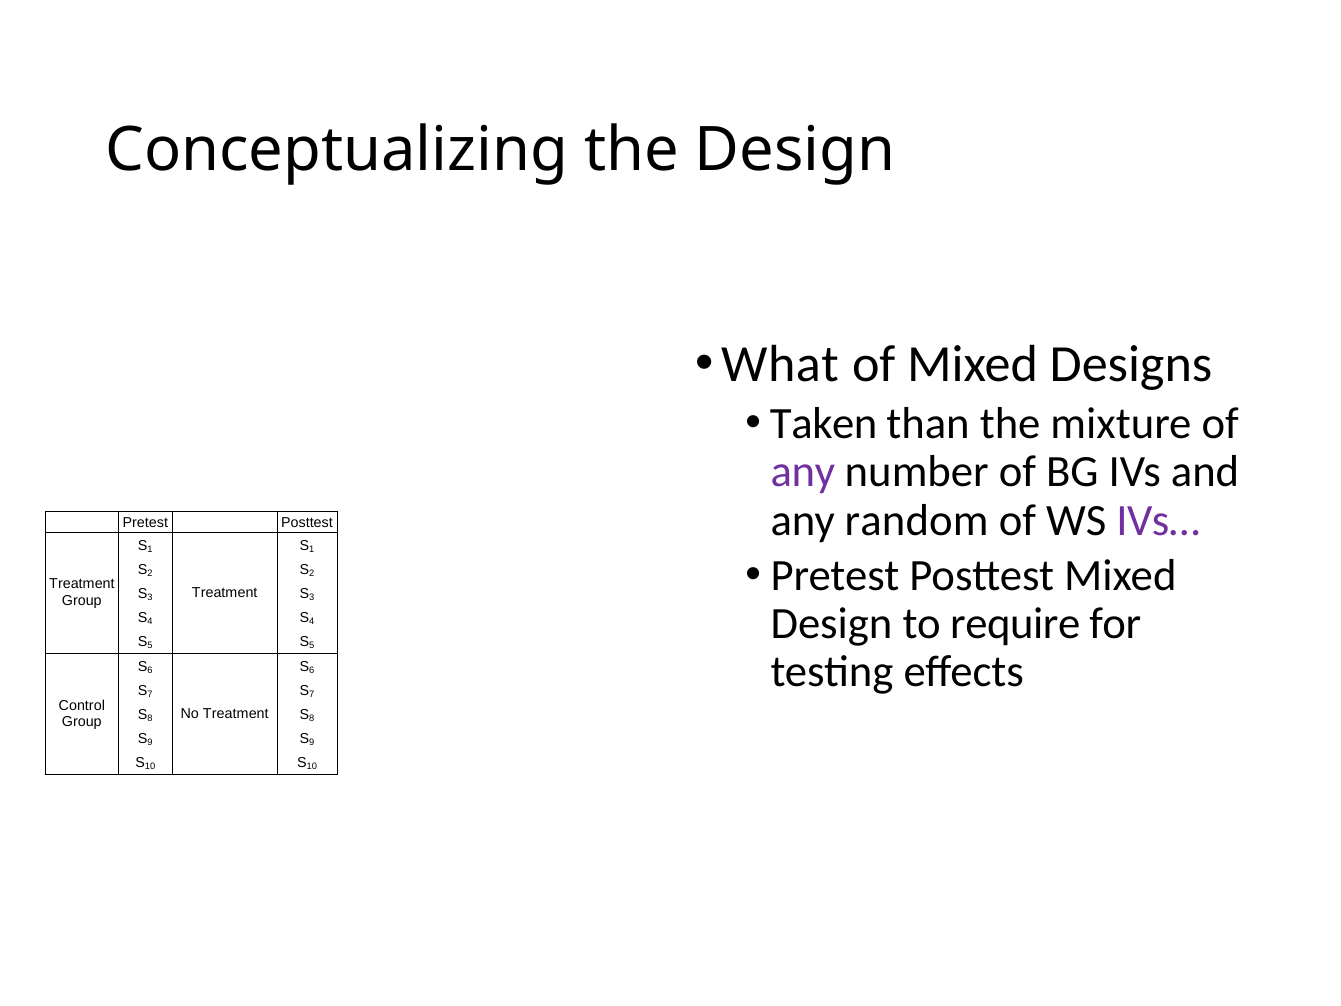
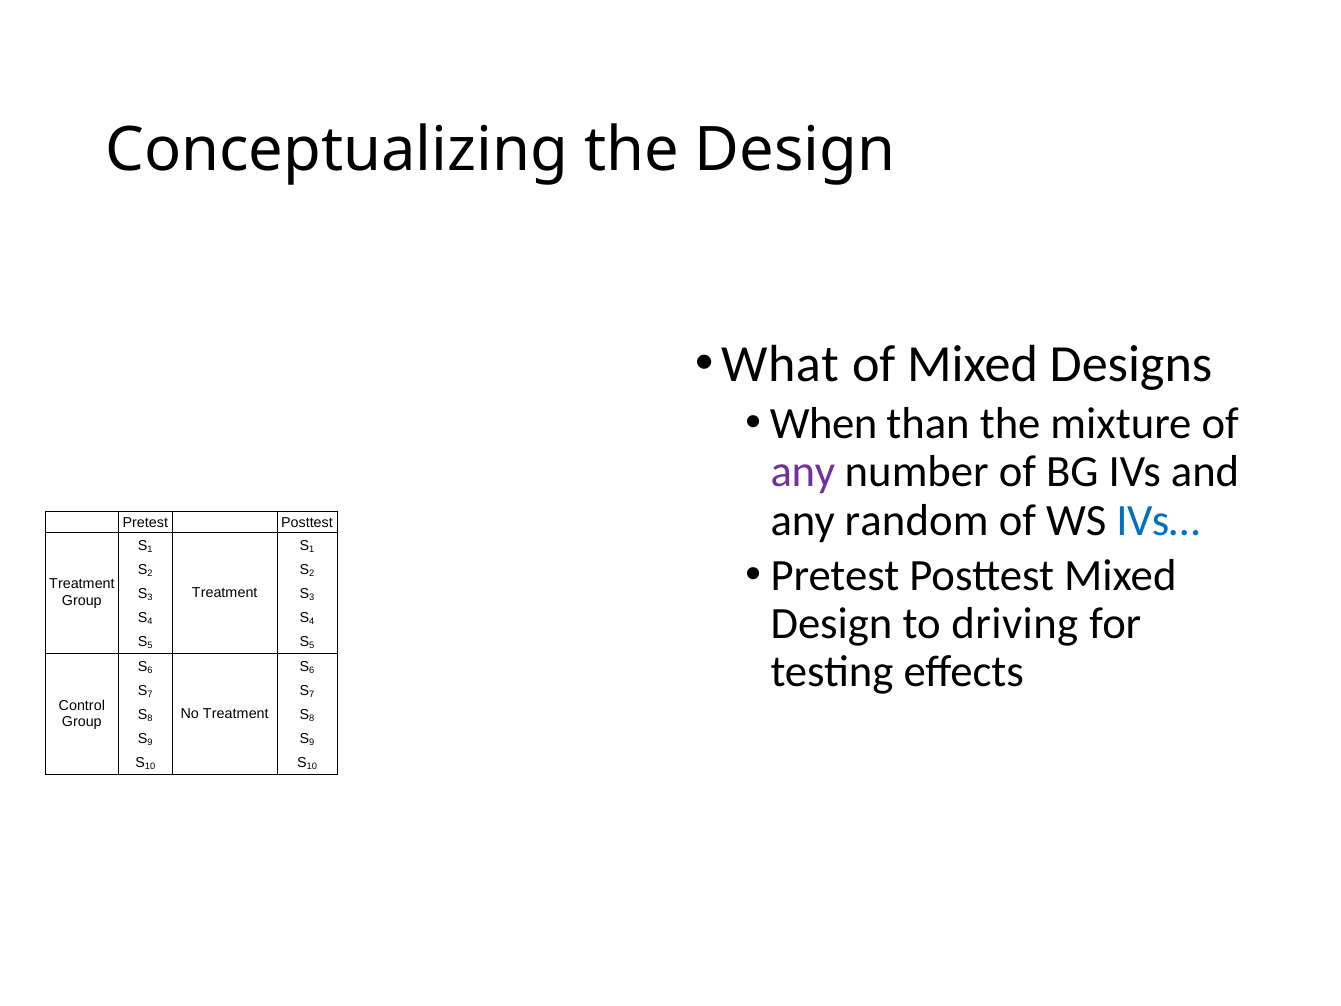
Taken: Taken -> When (824, 424)
IVs… colour: purple -> blue (1158, 520)
require: require -> driving (1015, 624)
